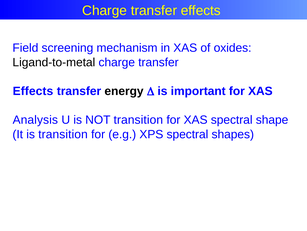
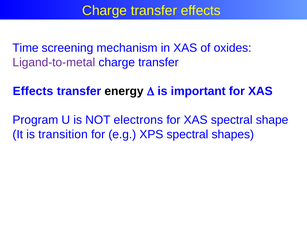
Field: Field -> Time (25, 48)
Ligand-to-metal colour: black -> purple (54, 62)
Analysis: Analysis -> Program (35, 120)
NOT transition: transition -> electrons (138, 120)
